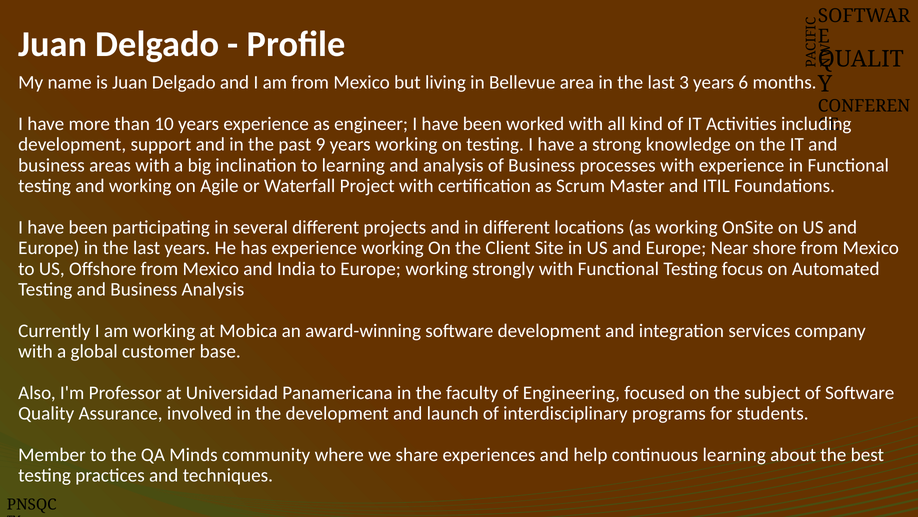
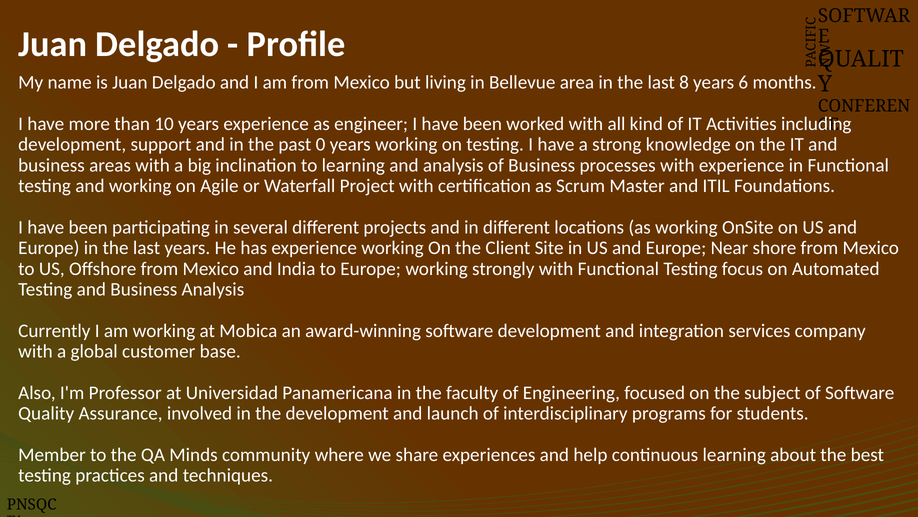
3: 3 -> 8 (684, 83)
9: 9 -> 0 (321, 145)
